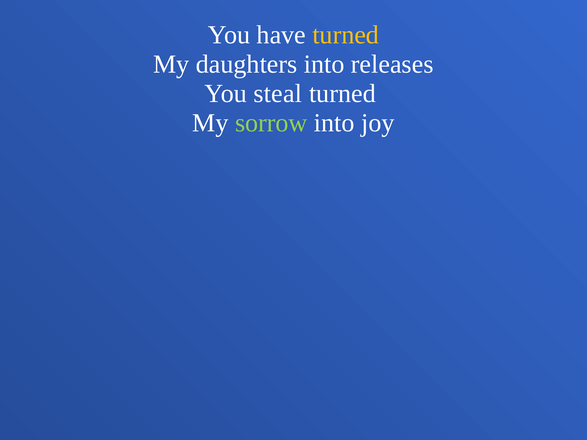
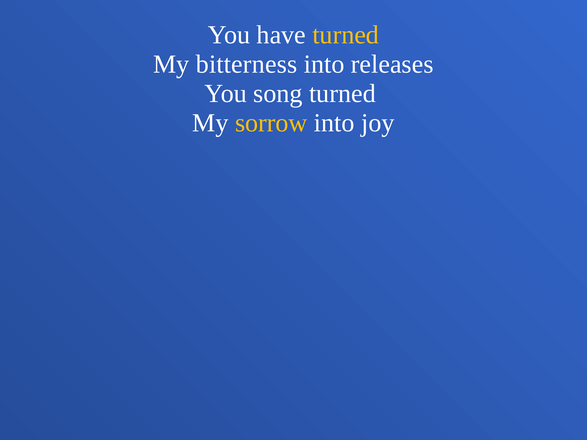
daughters: daughters -> bitterness (247, 64)
steal: steal -> song (278, 94)
sorrow colour: light green -> yellow (271, 123)
